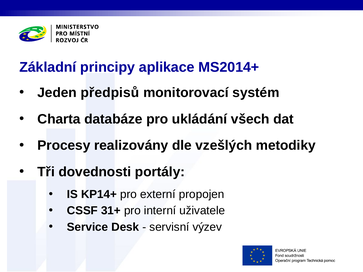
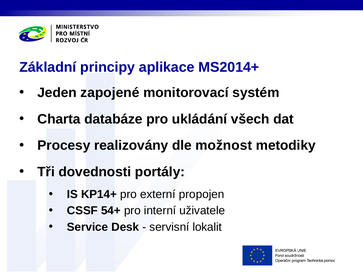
předpisů: předpisů -> zapojené (110, 93)
vzešlých: vzešlých -> možnost (224, 146)
31+: 31+ -> 54+ (111, 211)
výzev: výzev -> lokalit (207, 227)
